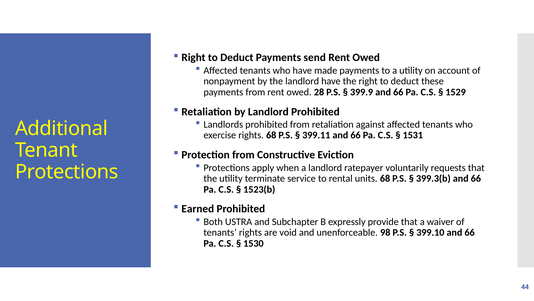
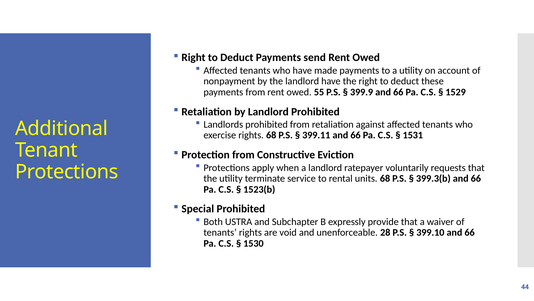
28: 28 -> 55 (319, 92)
Earned: Earned -> Special (198, 208)
98: 98 -> 28 (385, 232)
